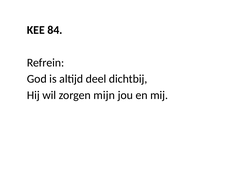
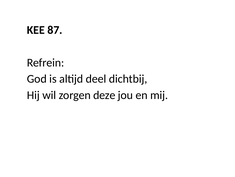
84: 84 -> 87 (55, 30)
mijn: mijn -> deze (104, 95)
